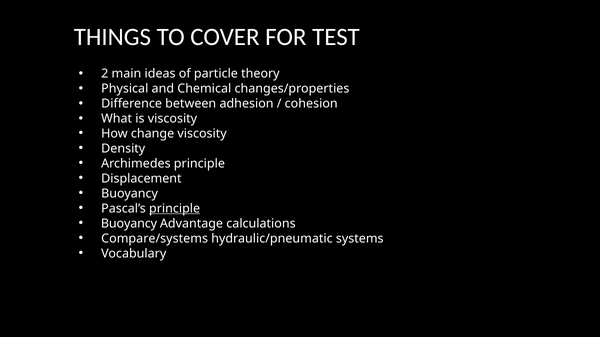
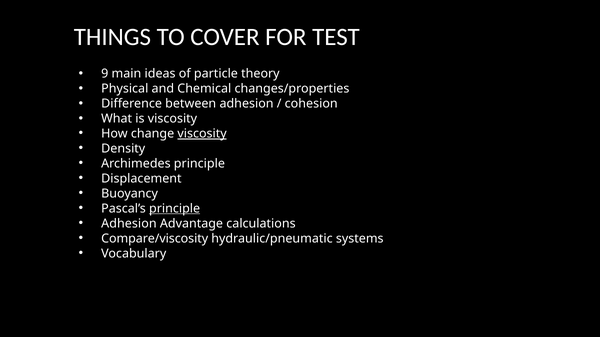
2: 2 -> 9 (105, 74)
viscosity underline: none -> present (202, 134)
Buoyancy: Buoyancy -> Adhesion (129, 224)
Compare/systems: Compare/systems -> Compare/viscosity (155, 239)
